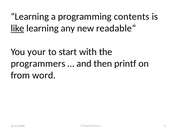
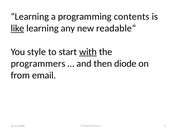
your: your -> style (37, 52)
with underline: none -> present (88, 52)
printf: printf -> diode (125, 64)
word: word -> email (44, 75)
